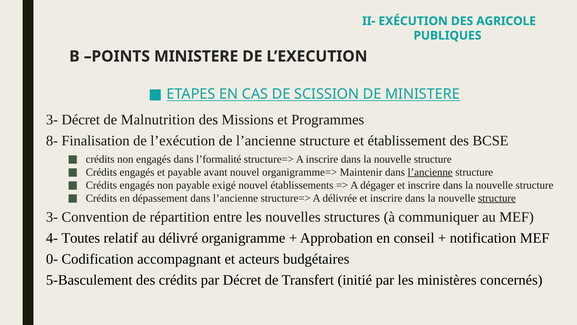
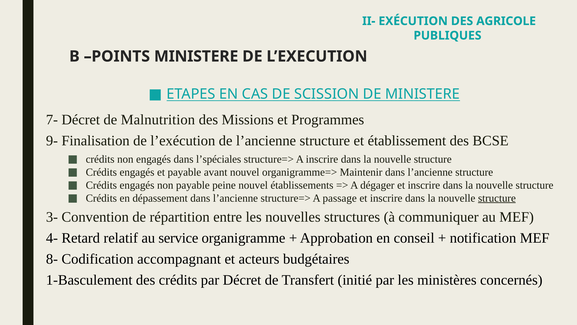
3-: 3- -> 7- (52, 120)
8-: 8- -> 9- (52, 140)
l’formalité: l’formalité -> l’spéciales (219, 159)
l’ancienne underline: present -> none (430, 172)
exigé: exigé -> peine (224, 185)
délivrée: délivrée -> passage (340, 198)
Toutes: Toutes -> Retard (81, 238)
délivré: délivré -> service (178, 238)
0-: 0- -> 8- (52, 259)
5-Basculement: 5-Basculement -> 1-Basculement (89, 280)
